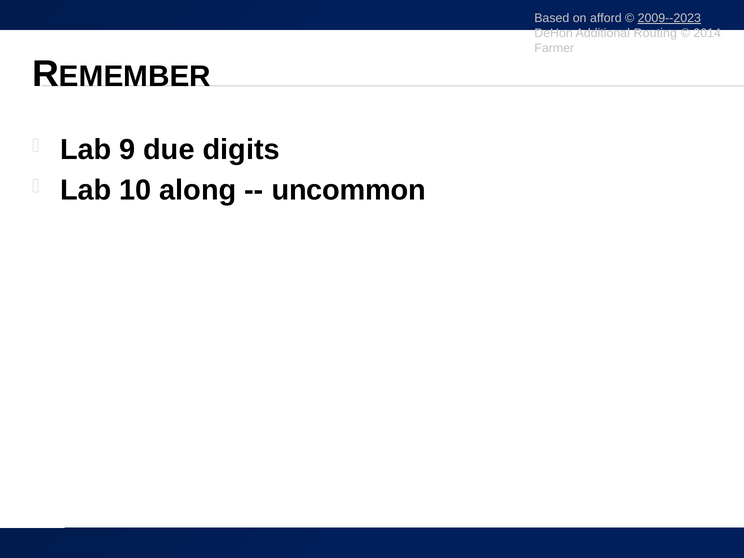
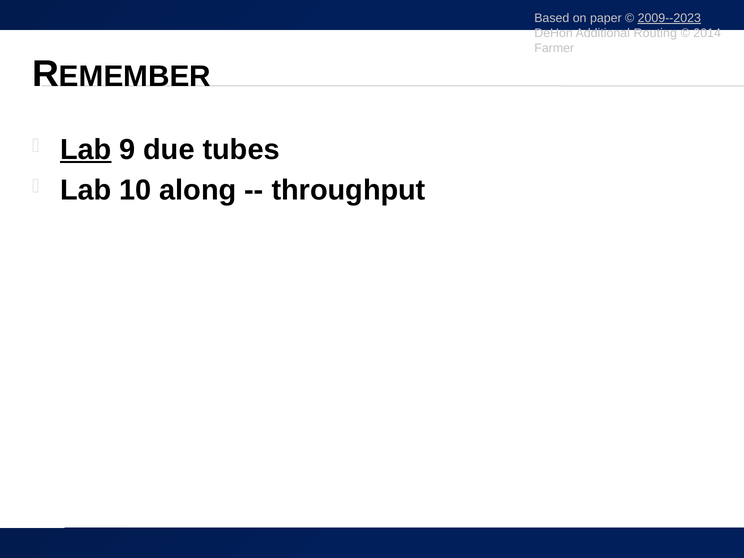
afford: afford -> paper (606, 18)
Lab underline: none -> present (86, 150)
digits: digits -> tubes (241, 150)
uncommon: uncommon -> throughput (349, 190)
